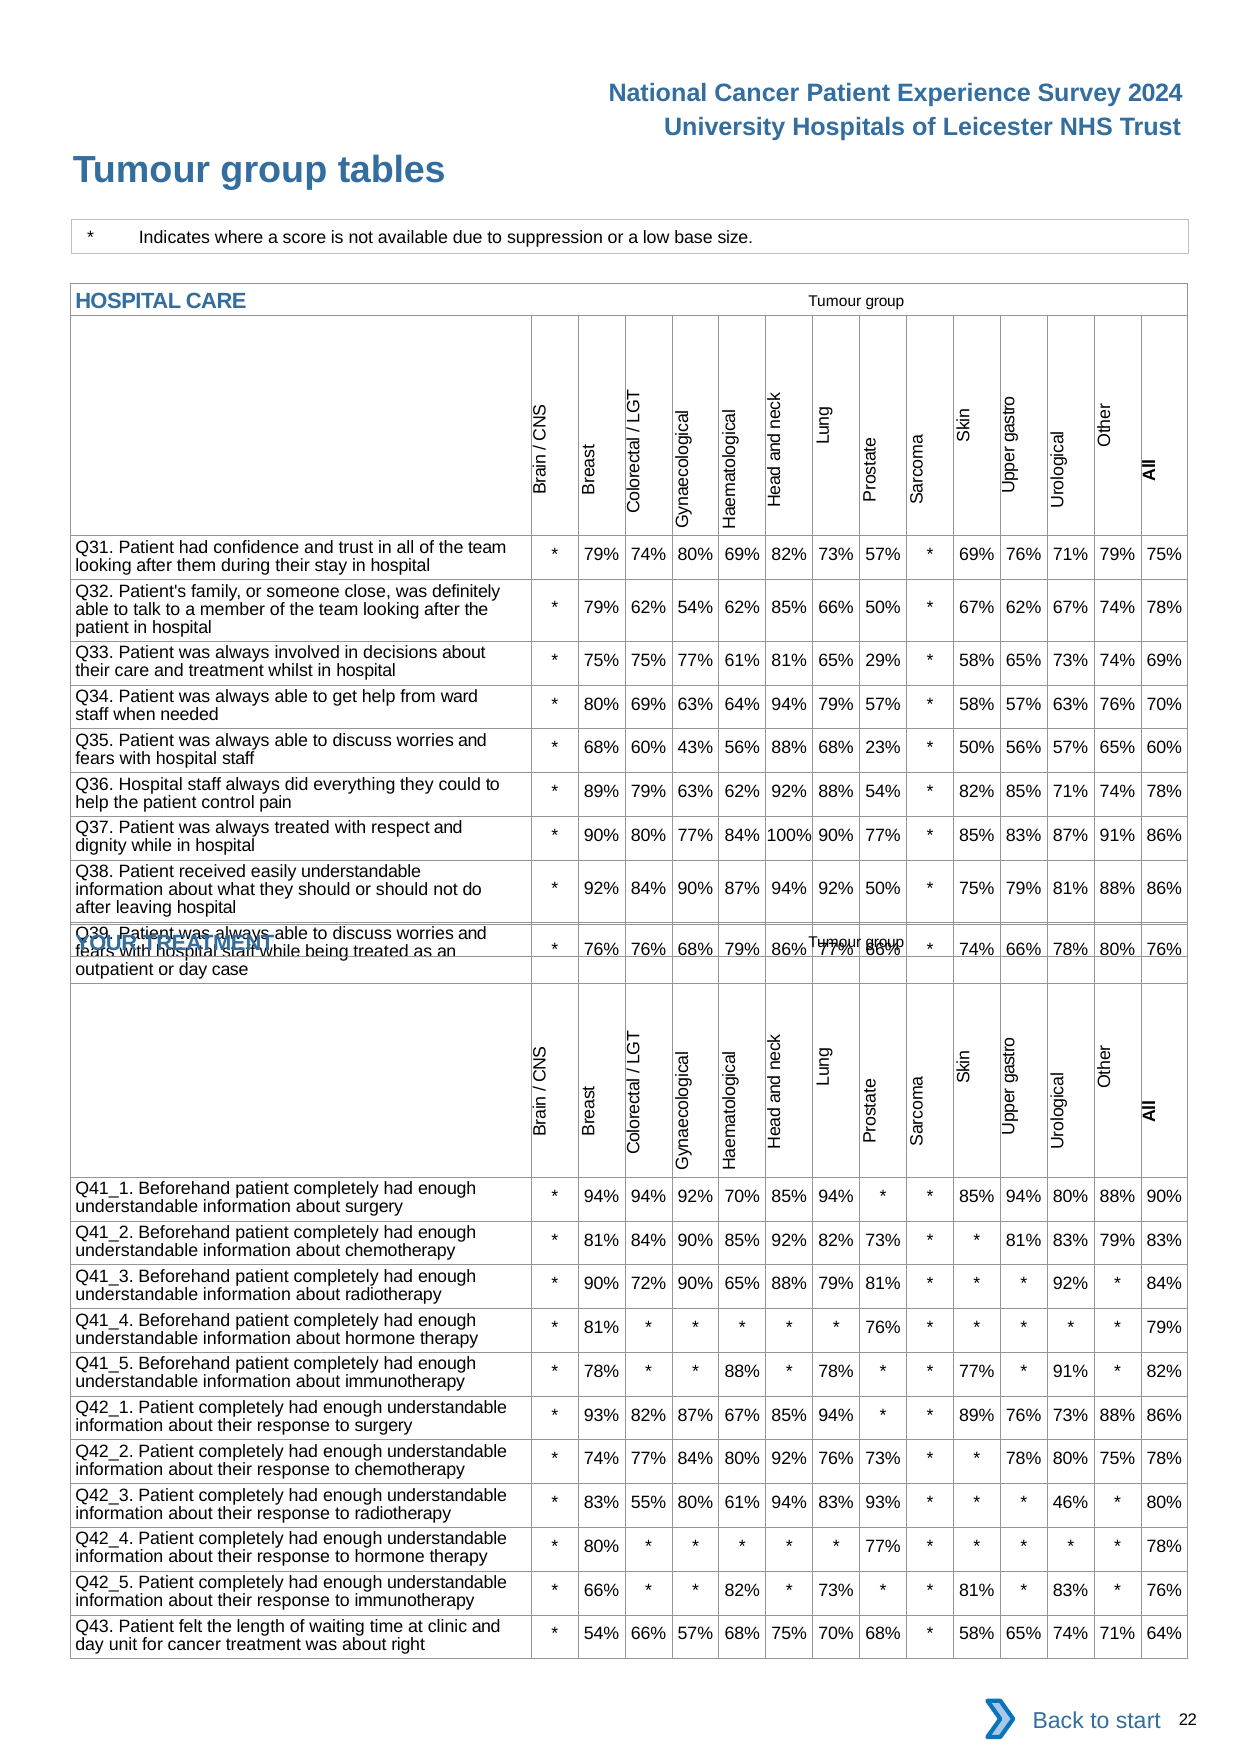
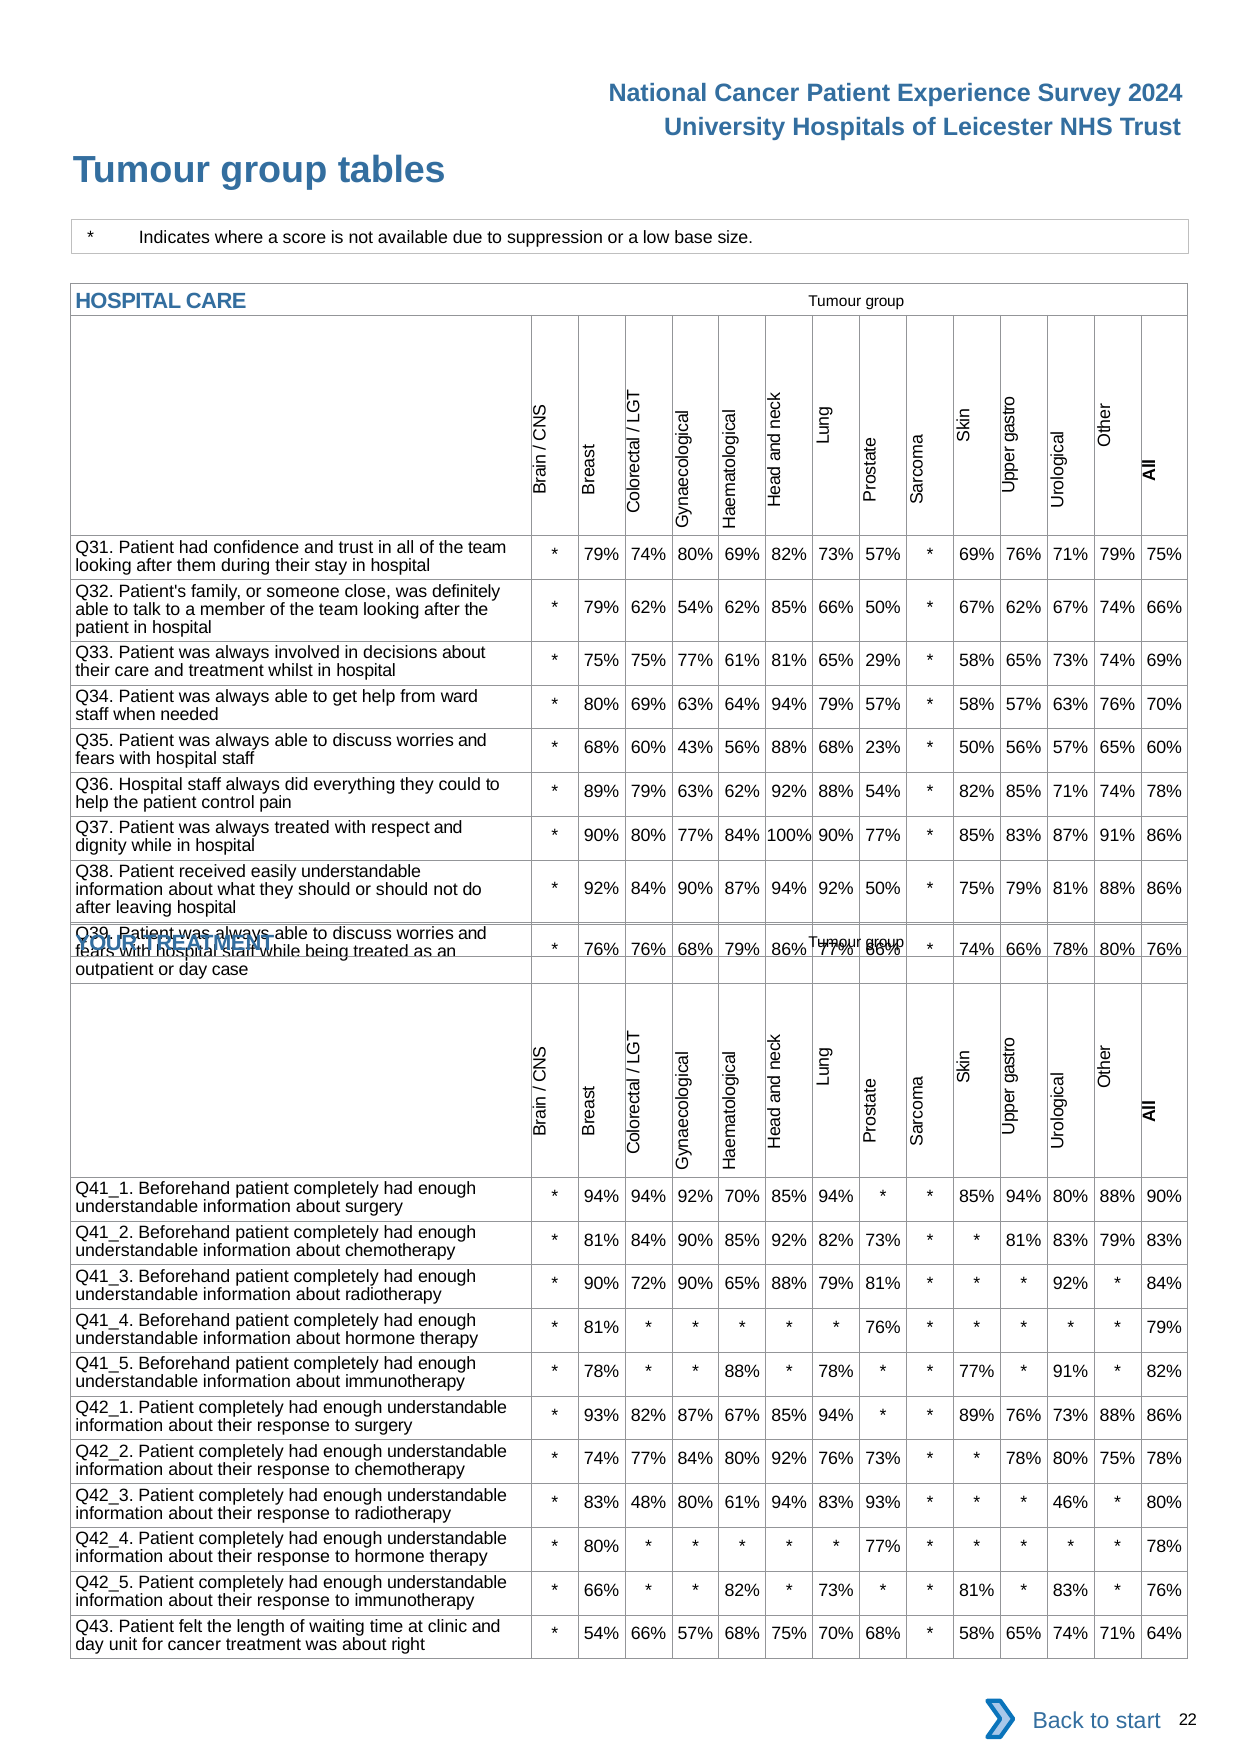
67% 74% 78%: 78% -> 66% (1164, 608)
55%: 55% -> 48% (649, 1502)
